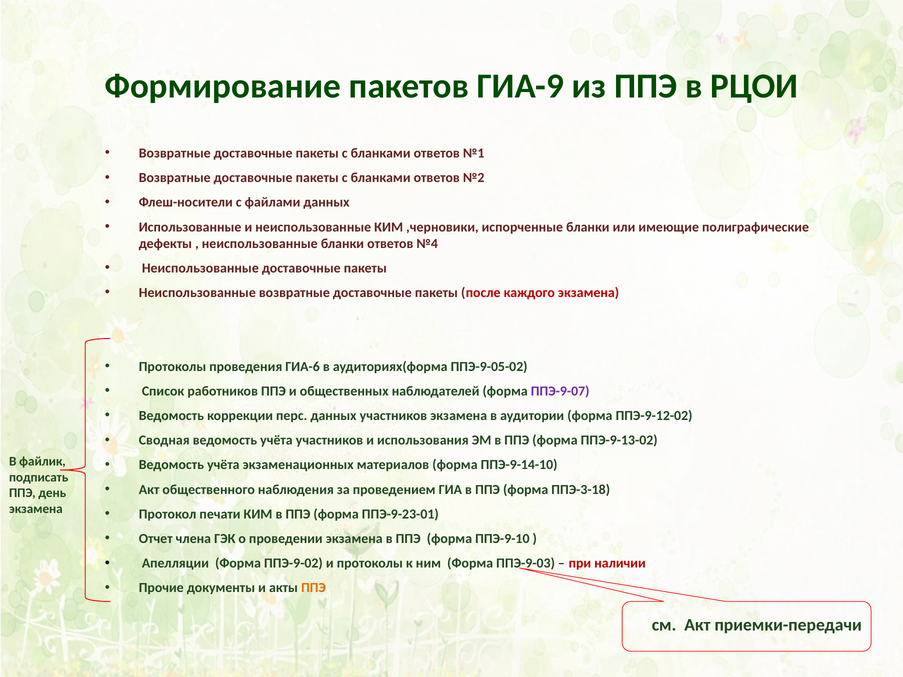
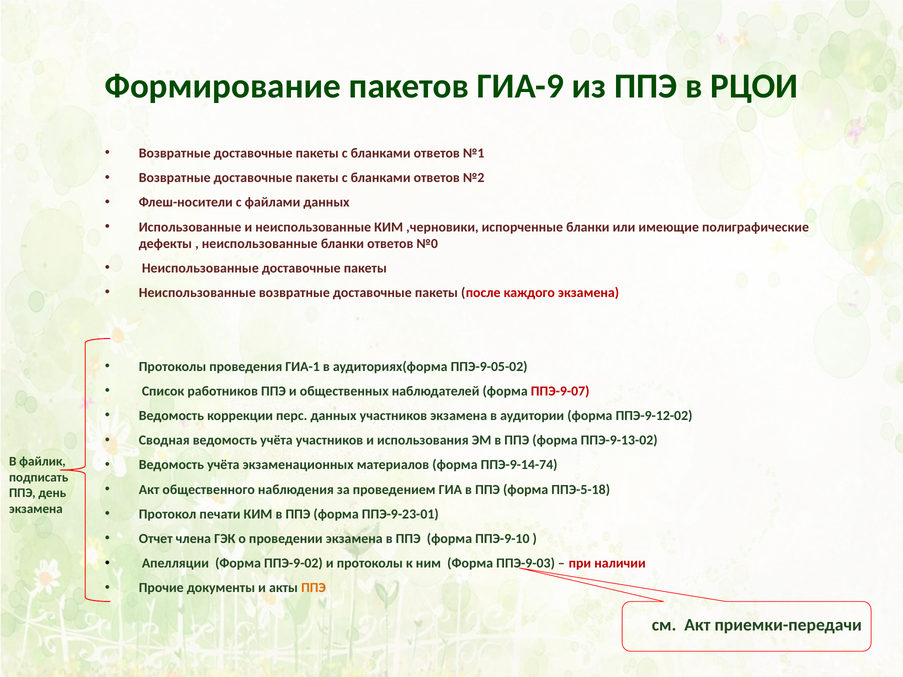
№4: №4 -> №0 (427, 244)
ГИА-6: ГИА-6 -> ГИА-1 (303, 367)
ППЭ-9-07 colour: purple -> red (560, 391)
ППЭ-9-14-10: ППЭ-9-14-10 -> ППЭ-9-14-74 (519, 465)
ППЭ-3-18: ППЭ-3-18 -> ППЭ-5-18 (581, 490)
